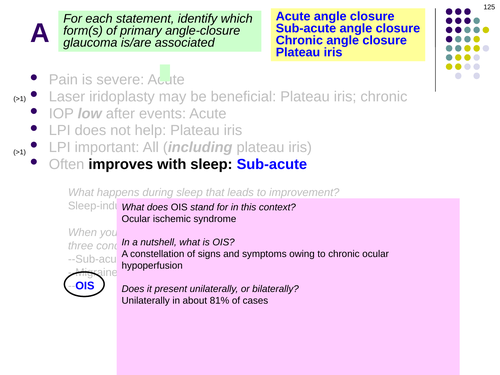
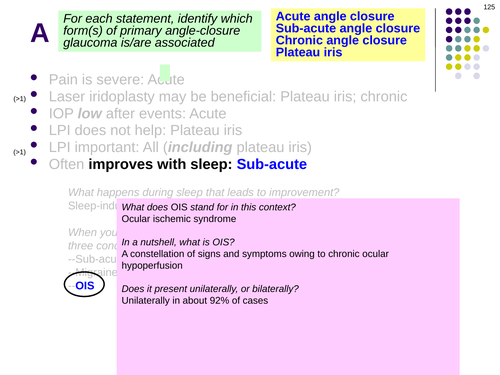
81%: 81% -> 92% (220, 301)
